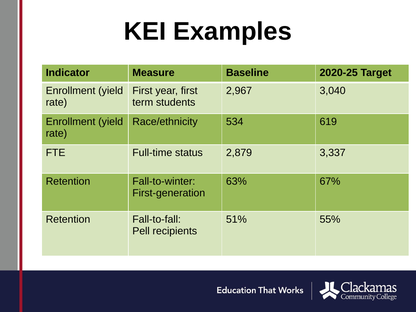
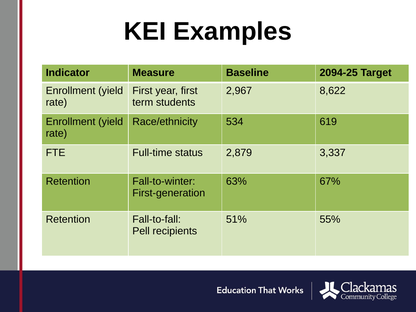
2020-25: 2020-25 -> 2094-25 (339, 73)
3,040: 3,040 -> 8,622 (333, 91)
